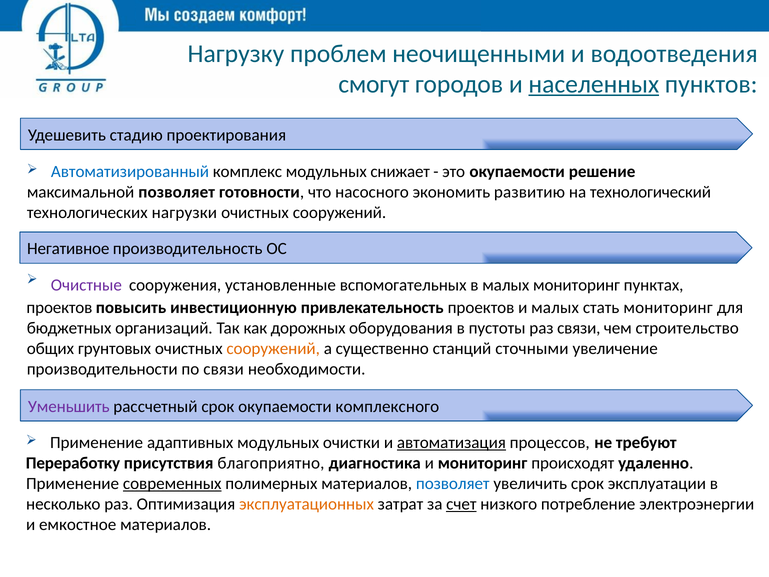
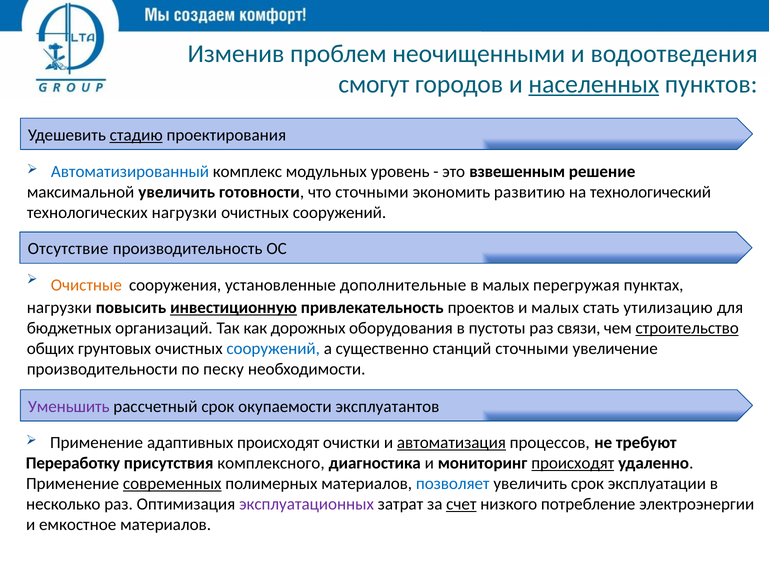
Нагрузку: Нагрузку -> Изменив (236, 54)
стадию underline: none -> present (136, 135)
снижает: снижает -> уровень (400, 171)
это окупаемости: окупаемости -> взвешенным (517, 171)
максимальной позволяет: позволяет -> увеличить (177, 192)
что насосного: насосного -> сточными (372, 192)
Негативное: Негативное -> Отсутствие (68, 249)
Очистные colour: purple -> orange (86, 285)
вспомогательных: вспомогательных -> дополнительные (403, 285)
малых мониторинг: мониторинг -> перегружая (576, 285)
проектов: проектов -> нагрузки (59, 307)
инвестиционную underline: none -> present (233, 307)
стать мониторинг: мониторинг -> утилизацию (668, 307)
строительство underline: none -> present (687, 328)
сооружений colour: orange -> blue (273, 348)
по связи: связи -> песку (224, 369)
комплексного: комплексного -> эксплуатантов (387, 406)
адаптивных модульных: модульных -> происходят (278, 442)
благоприятно: благоприятно -> комплексного (271, 463)
происходят underline: none -> present (573, 463)
эксплуатационных colour: orange -> purple (306, 504)
